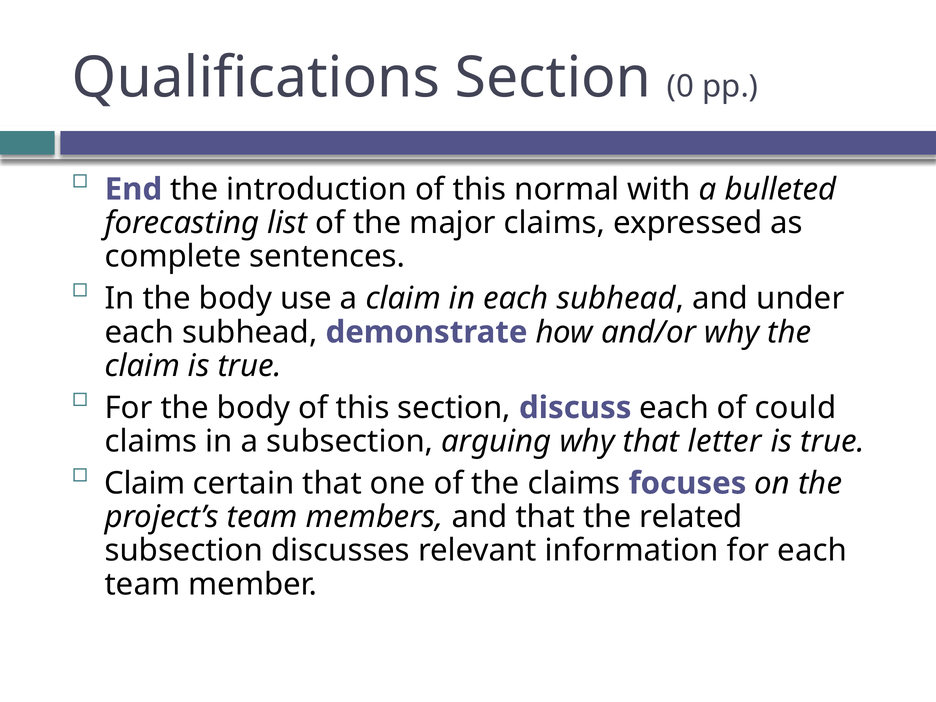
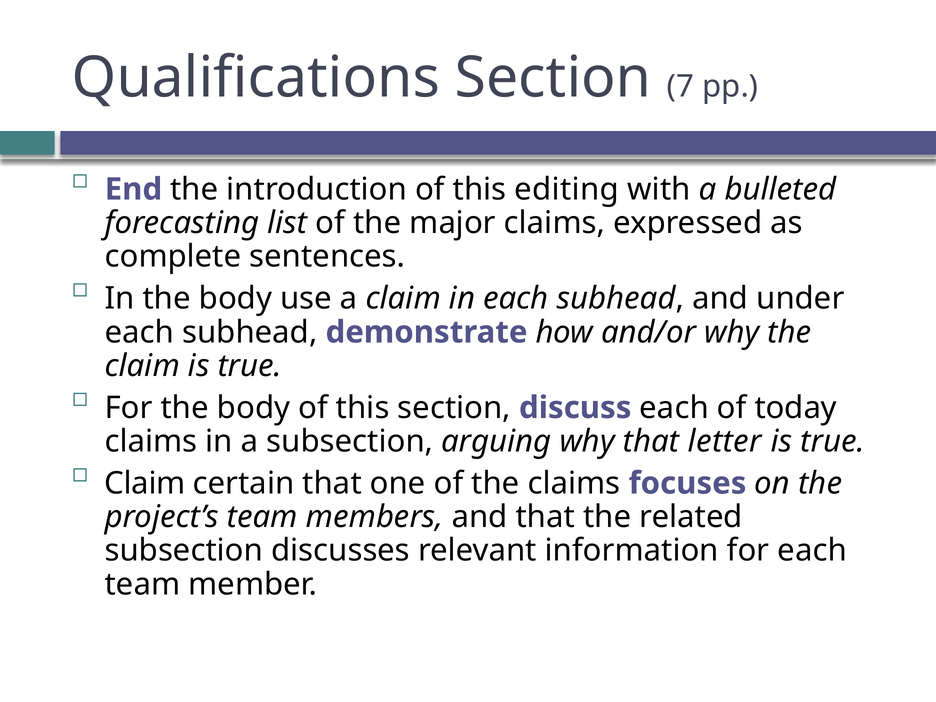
0: 0 -> 7 (681, 87)
normal: normal -> editing (567, 189)
could: could -> today (796, 408)
